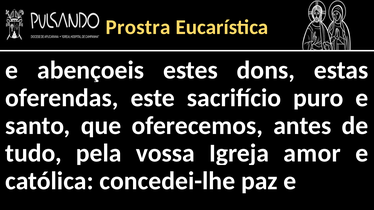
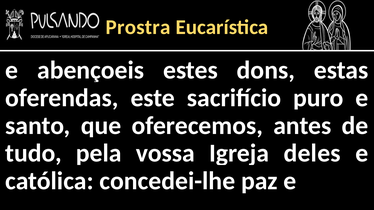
amor: amor -> deles (312, 154)
